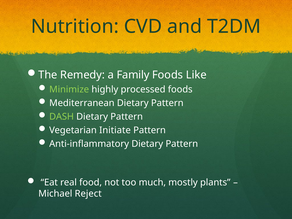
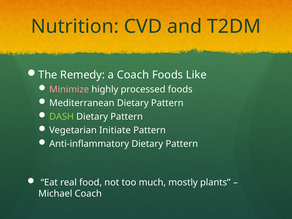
a Family: Family -> Coach (133, 75)
Minimize colour: light green -> pink (69, 89)
Michael Reject: Reject -> Coach (88, 194)
